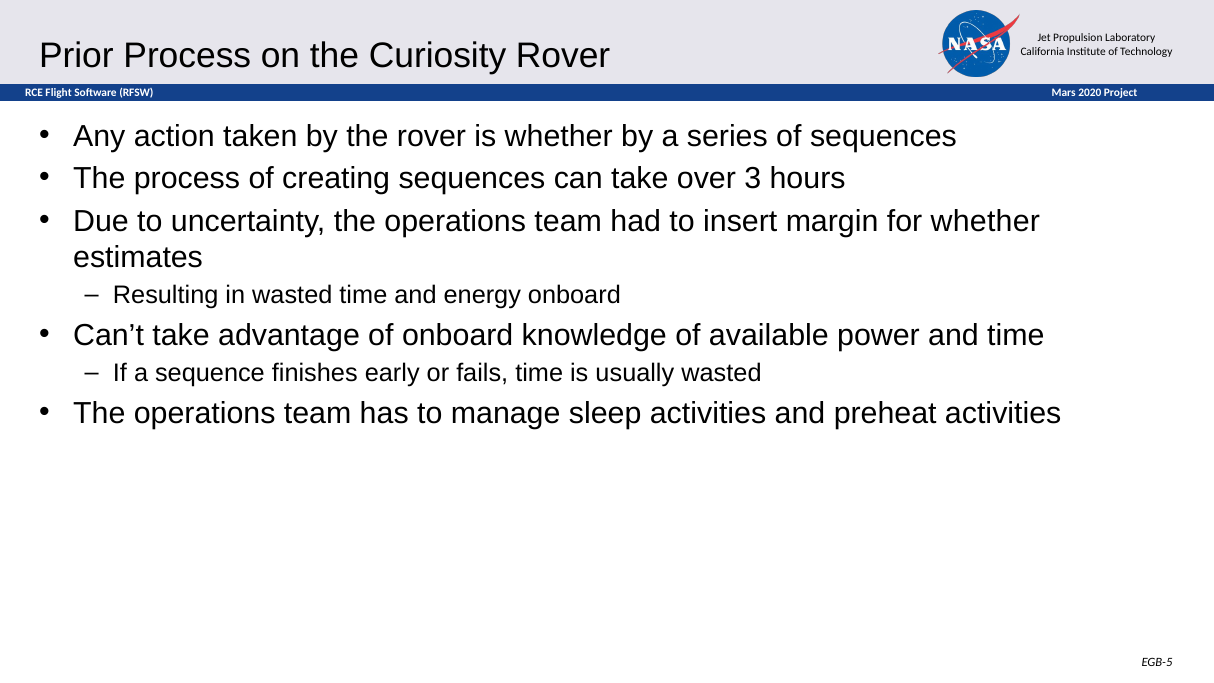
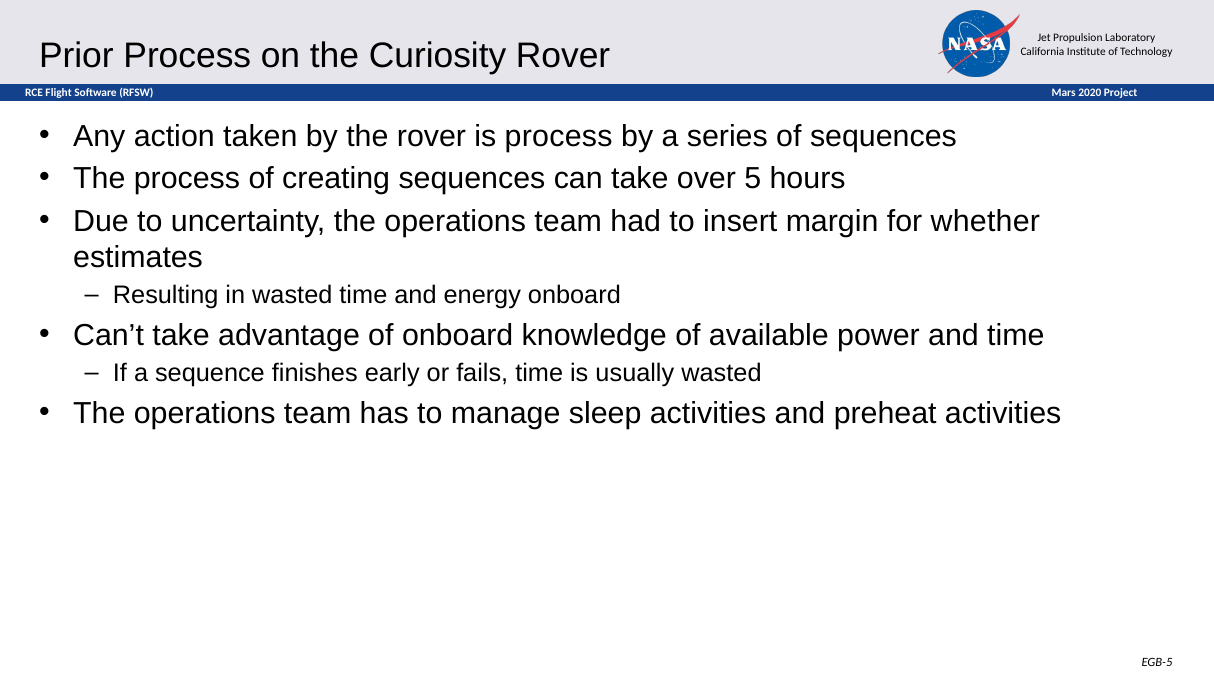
is whether: whether -> process (559, 136)
3: 3 -> 5 (753, 179)
